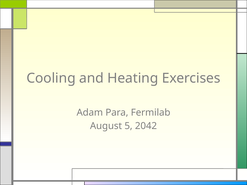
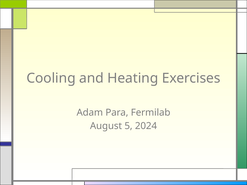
2042: 2042 -> 2024 (146, 126)
